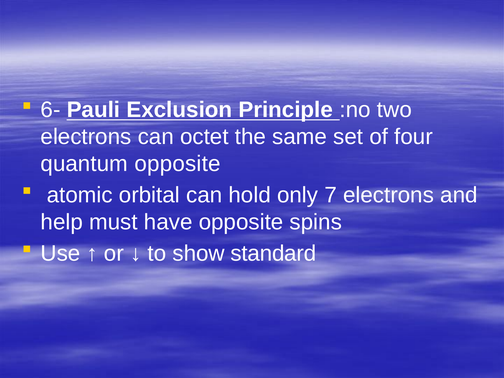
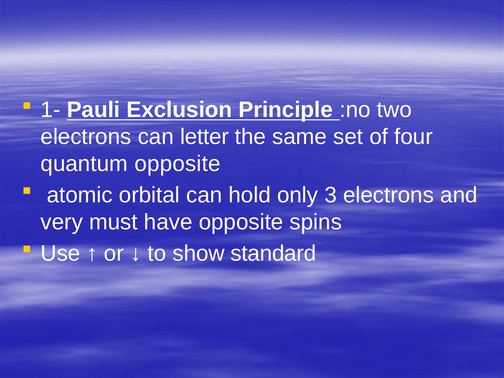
6-: 6- -> 1- (51, 110)
octet: octet -> letter (204, 137)
7: 7 -> 3 (331, 195)
help: help -> very (62, 222)
